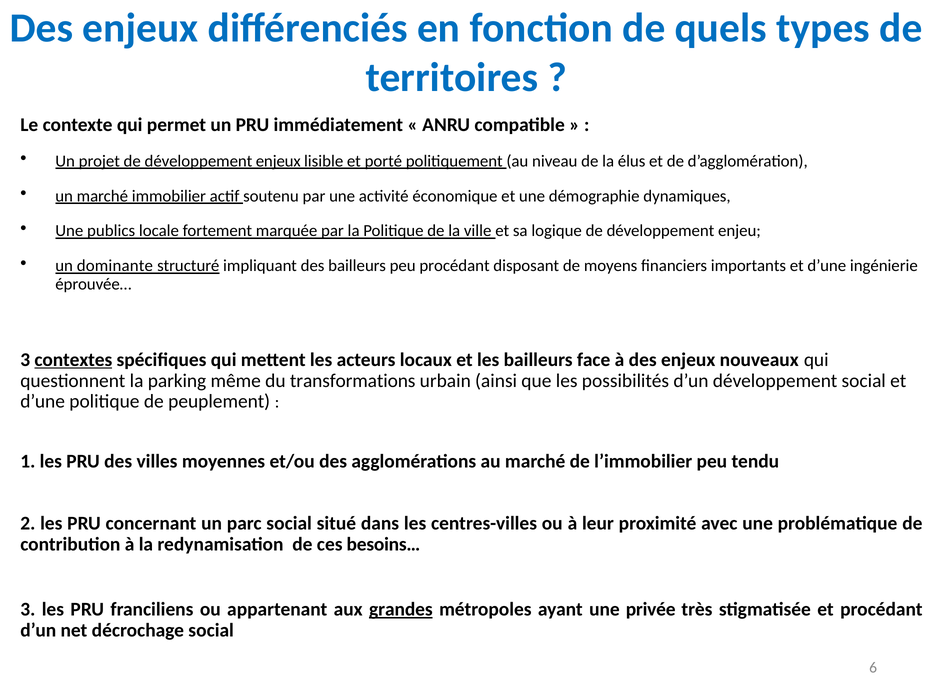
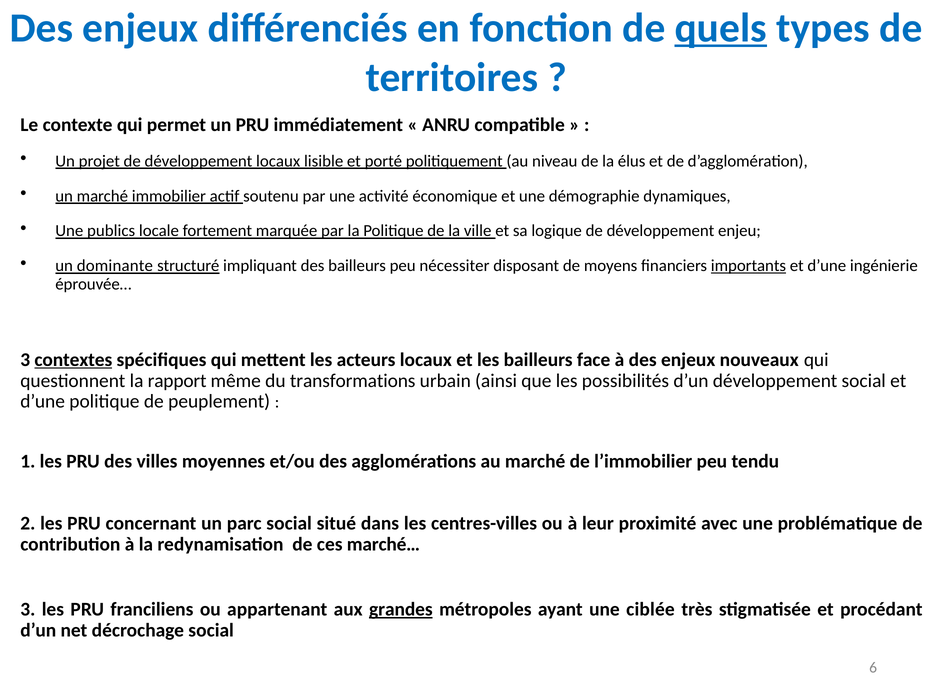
quels underline: none -> present (721, 28)
développement enjeux: enjeux -> locaux (278, 161)
peu procédant: procédant -> nécessiter (454, 266)
importants underline: none -> present (748, 266)
parking: parking -> rapport (177, 381)
besoins…: besoins… -> marché… (383, 545)
privée: privée -> ciblée (650, 610)
